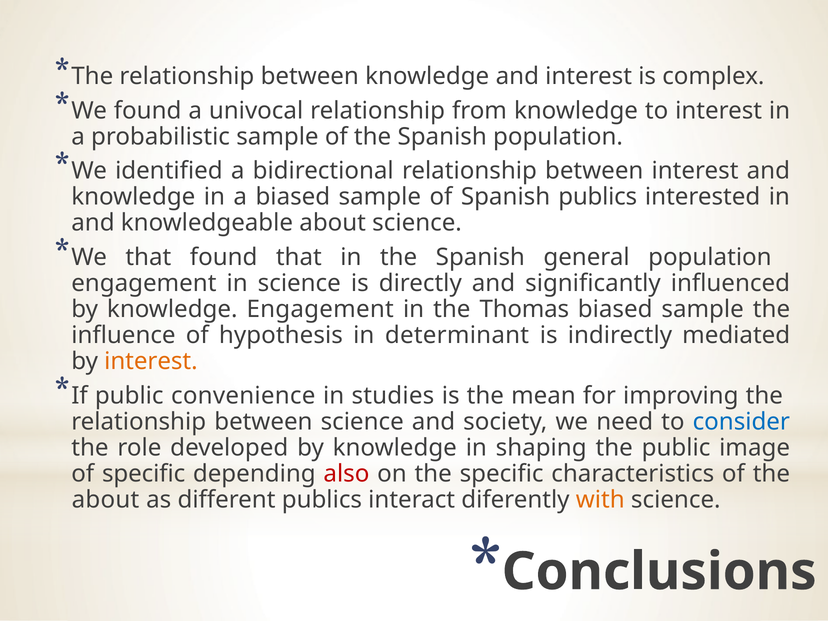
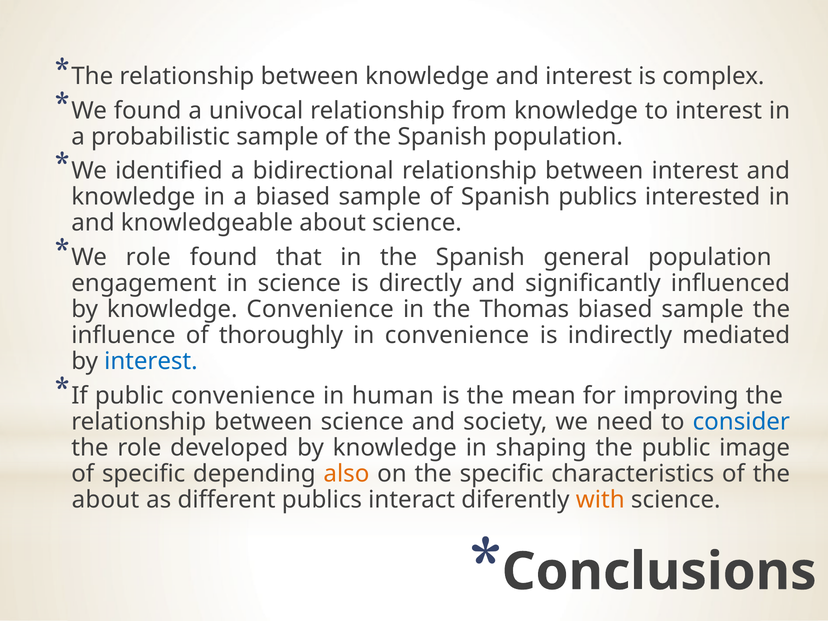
We that: that -> role (148, 257)
knowledge Engagement: Engagement -> Convenience (320, 309)
hypothesis: hypothesis -> thoroughly (281, 335)
in determinant: determinant -> convenience (457, 335)
interest colour: orange -> blue (151, 361)
studies: studies -> human (393, 396)
also colour: red -> orange (346, 474)
